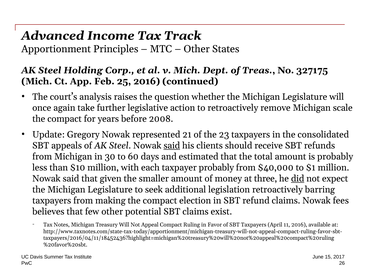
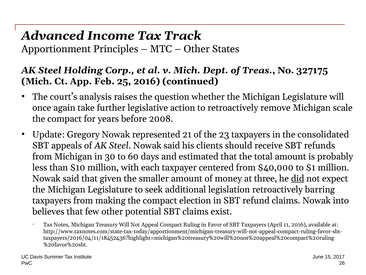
said underline: present -> none (172, 145)
taxpayer probably: probably -> centered (216, 167)
fees: fees -> into (341, 200)
